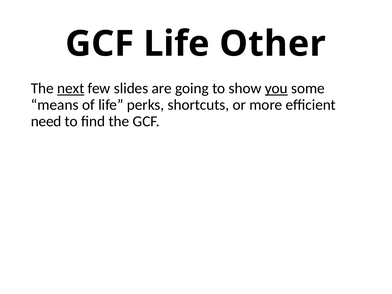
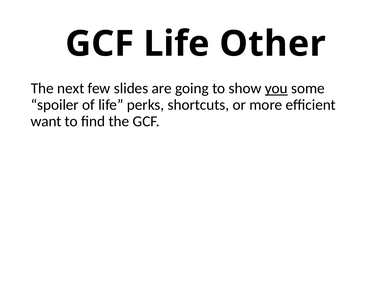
next underline: present -> none (71, 88)
means: means -> spoiler (55, 105)
need: need -> want (46, 121)
